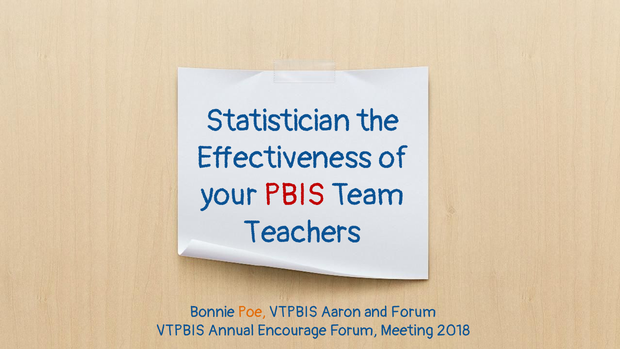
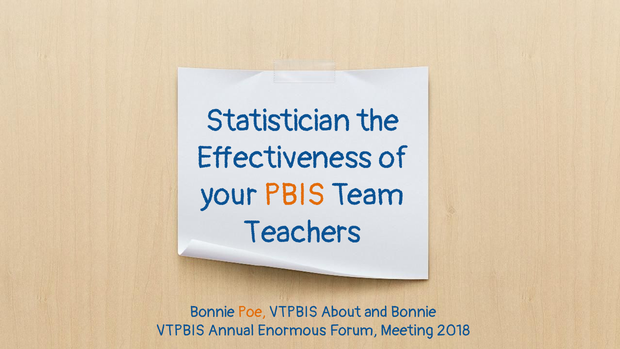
PBIS colour: red -> orange (295, 195)
Aaron: Aaron -> About (341, 312)
and Forum: Forum -> Bonnie (414, 312)
Encourage: Encourage -> Enormous (292, 330)
